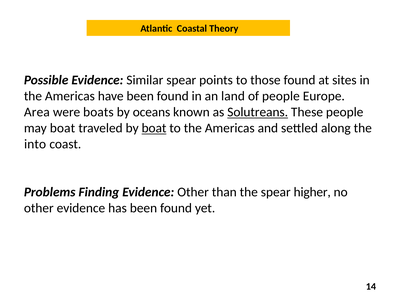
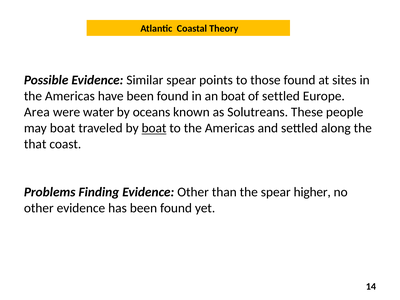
an land: land -> boat (233, 96)
of people: people -> settled (281, 96)
boats: boats -> water (99, 112)
Solutreans underline: present -> none (258, 112)
into: into -> that (35, 144)
